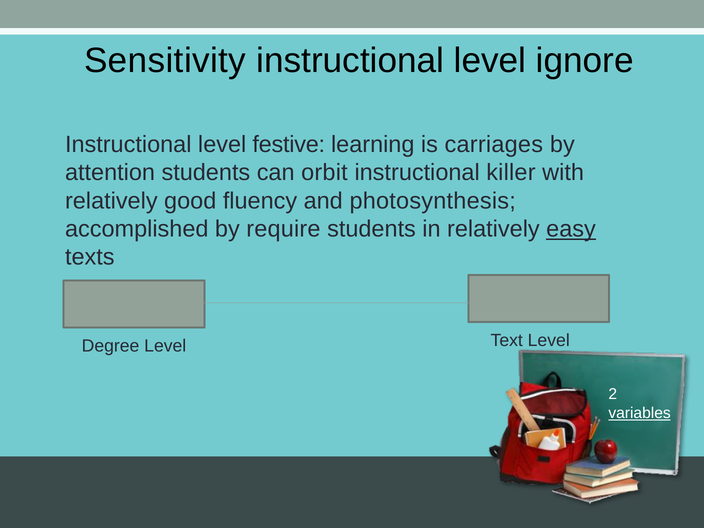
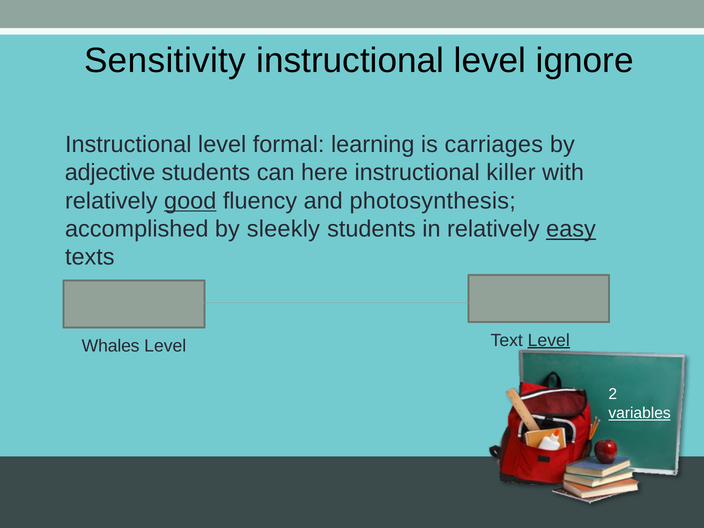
festive: festive -> formal (289, 145)
attention: attention -> adjective (110, 173)
orbit: orbit -> here (325, 173)
good underline: none -> present (190, 201)
require: require -> sleekly (283, 229)
Degree: Degree -> Whales (111, 346)
Level underline: none -> present (549, 340)
